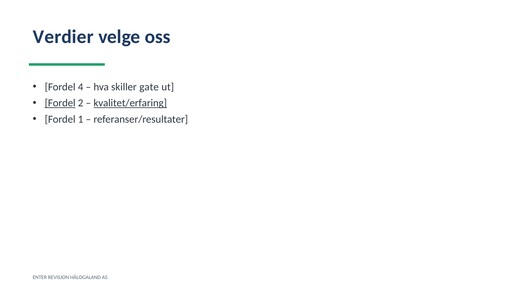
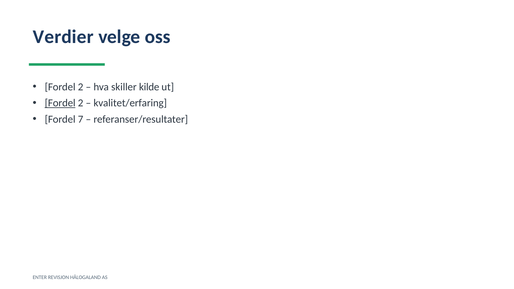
4: 4 -> 2 (81, 87)
gate: gate -> kilde (149, 87)
kvalitet/erfaring underline: present -> none (130, 103)
1: 1 -> 7 (81, 119)
